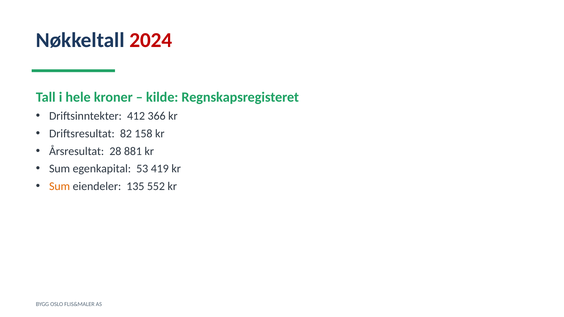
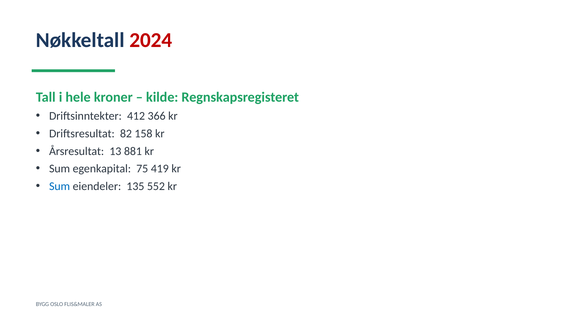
28: 28 -> 13 (115, 151)
53: 53 -> 75 (142, 169)
Sum colour: orange -> blue (60, 187)
